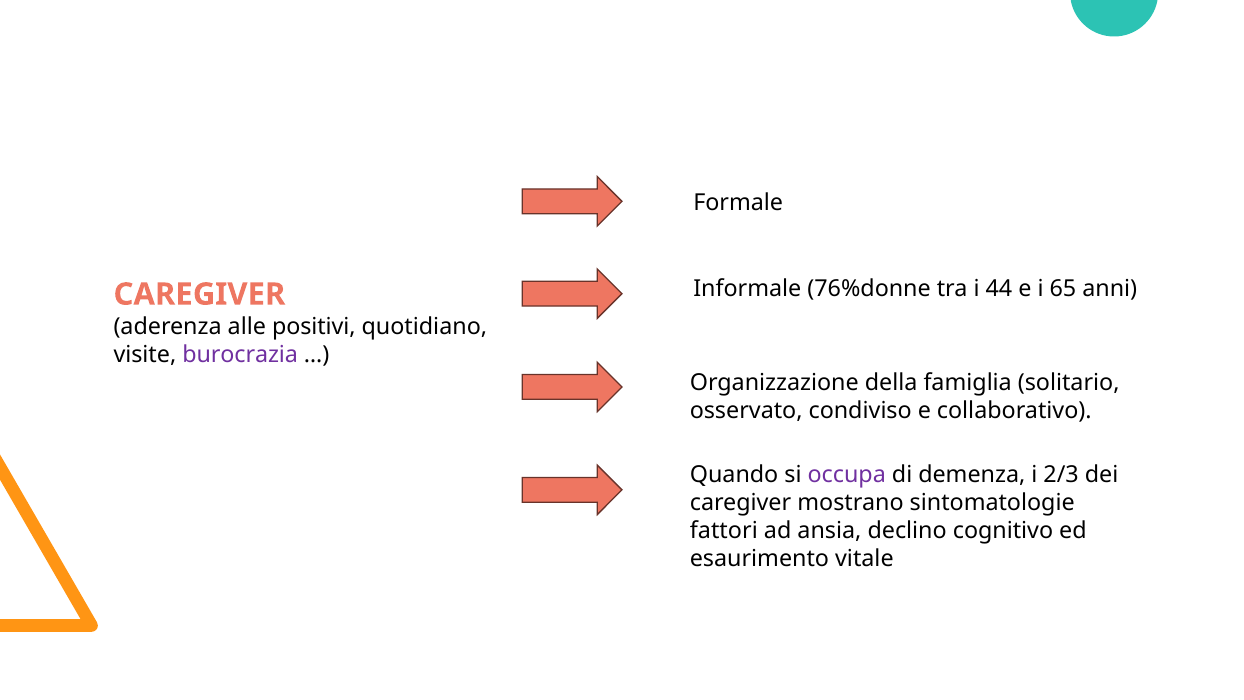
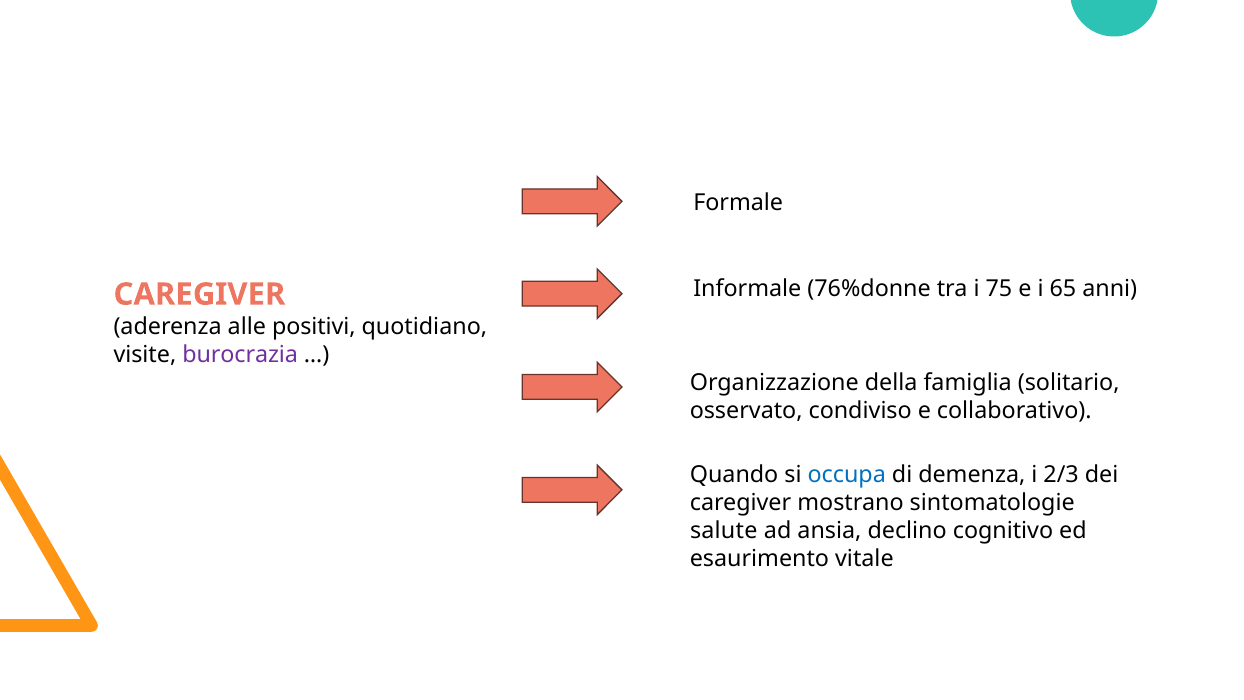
44: 44 -> 75 (999, 289)
occupa colour: purple -> blue (847, 474)
fattori: fattori -> salute (724, 530)
